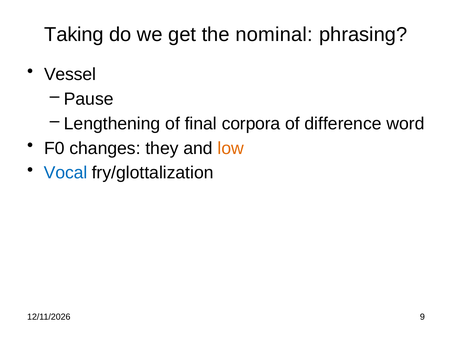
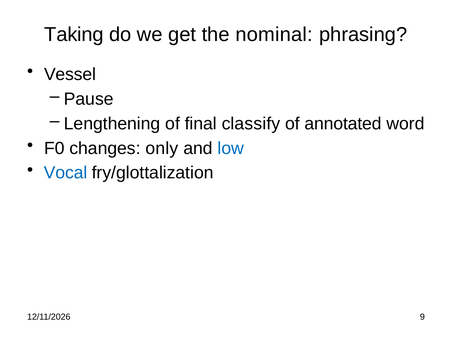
corpora: corpora -> classify (251, 124)
difference: difference -> annotated (343, 124)
they: they -> only (162, 148)
low colour: orange -> blue (231, 148)
